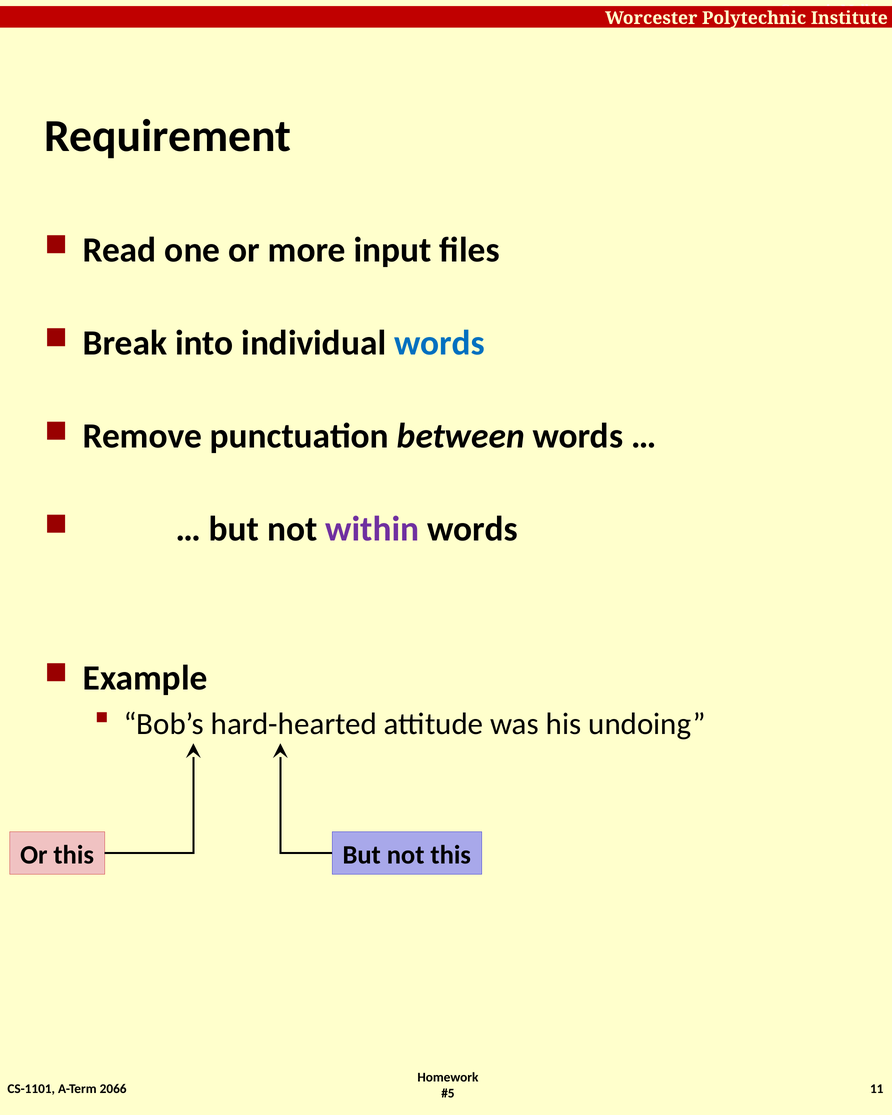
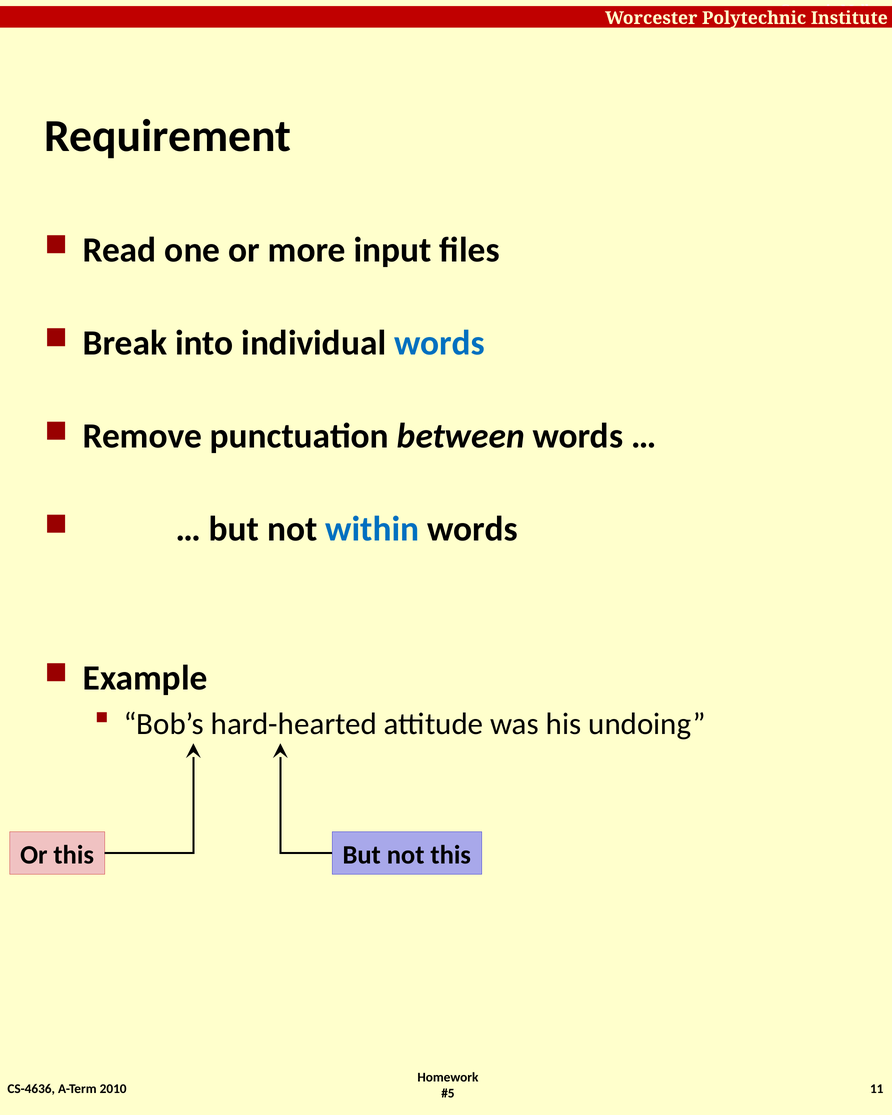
within colour: purple -> blue (372, 529)
CS-1101: CS-1101 -> CS-4636 (31, 1089)
2066: 2066 -> 2010 (113, 1089)
